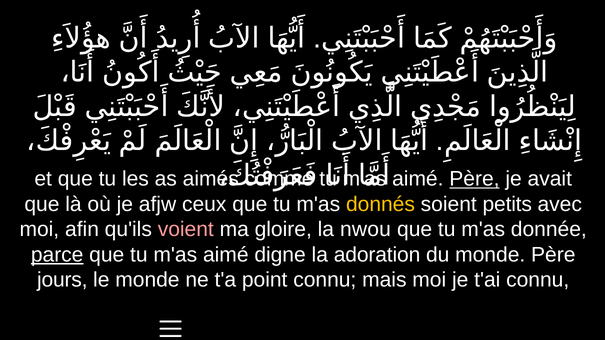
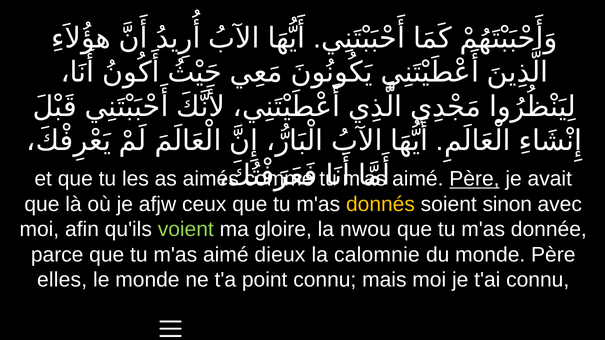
petits: petits -> sinon (507, 204)
voient colour: pink -> light green (186, 230)
parce underline: present -> none (57, 255)
digne: digne -> dieux (280, 255)
adoration: adoration -> calomnie (377, 255)
jours: jours -> elles (62, 280)
